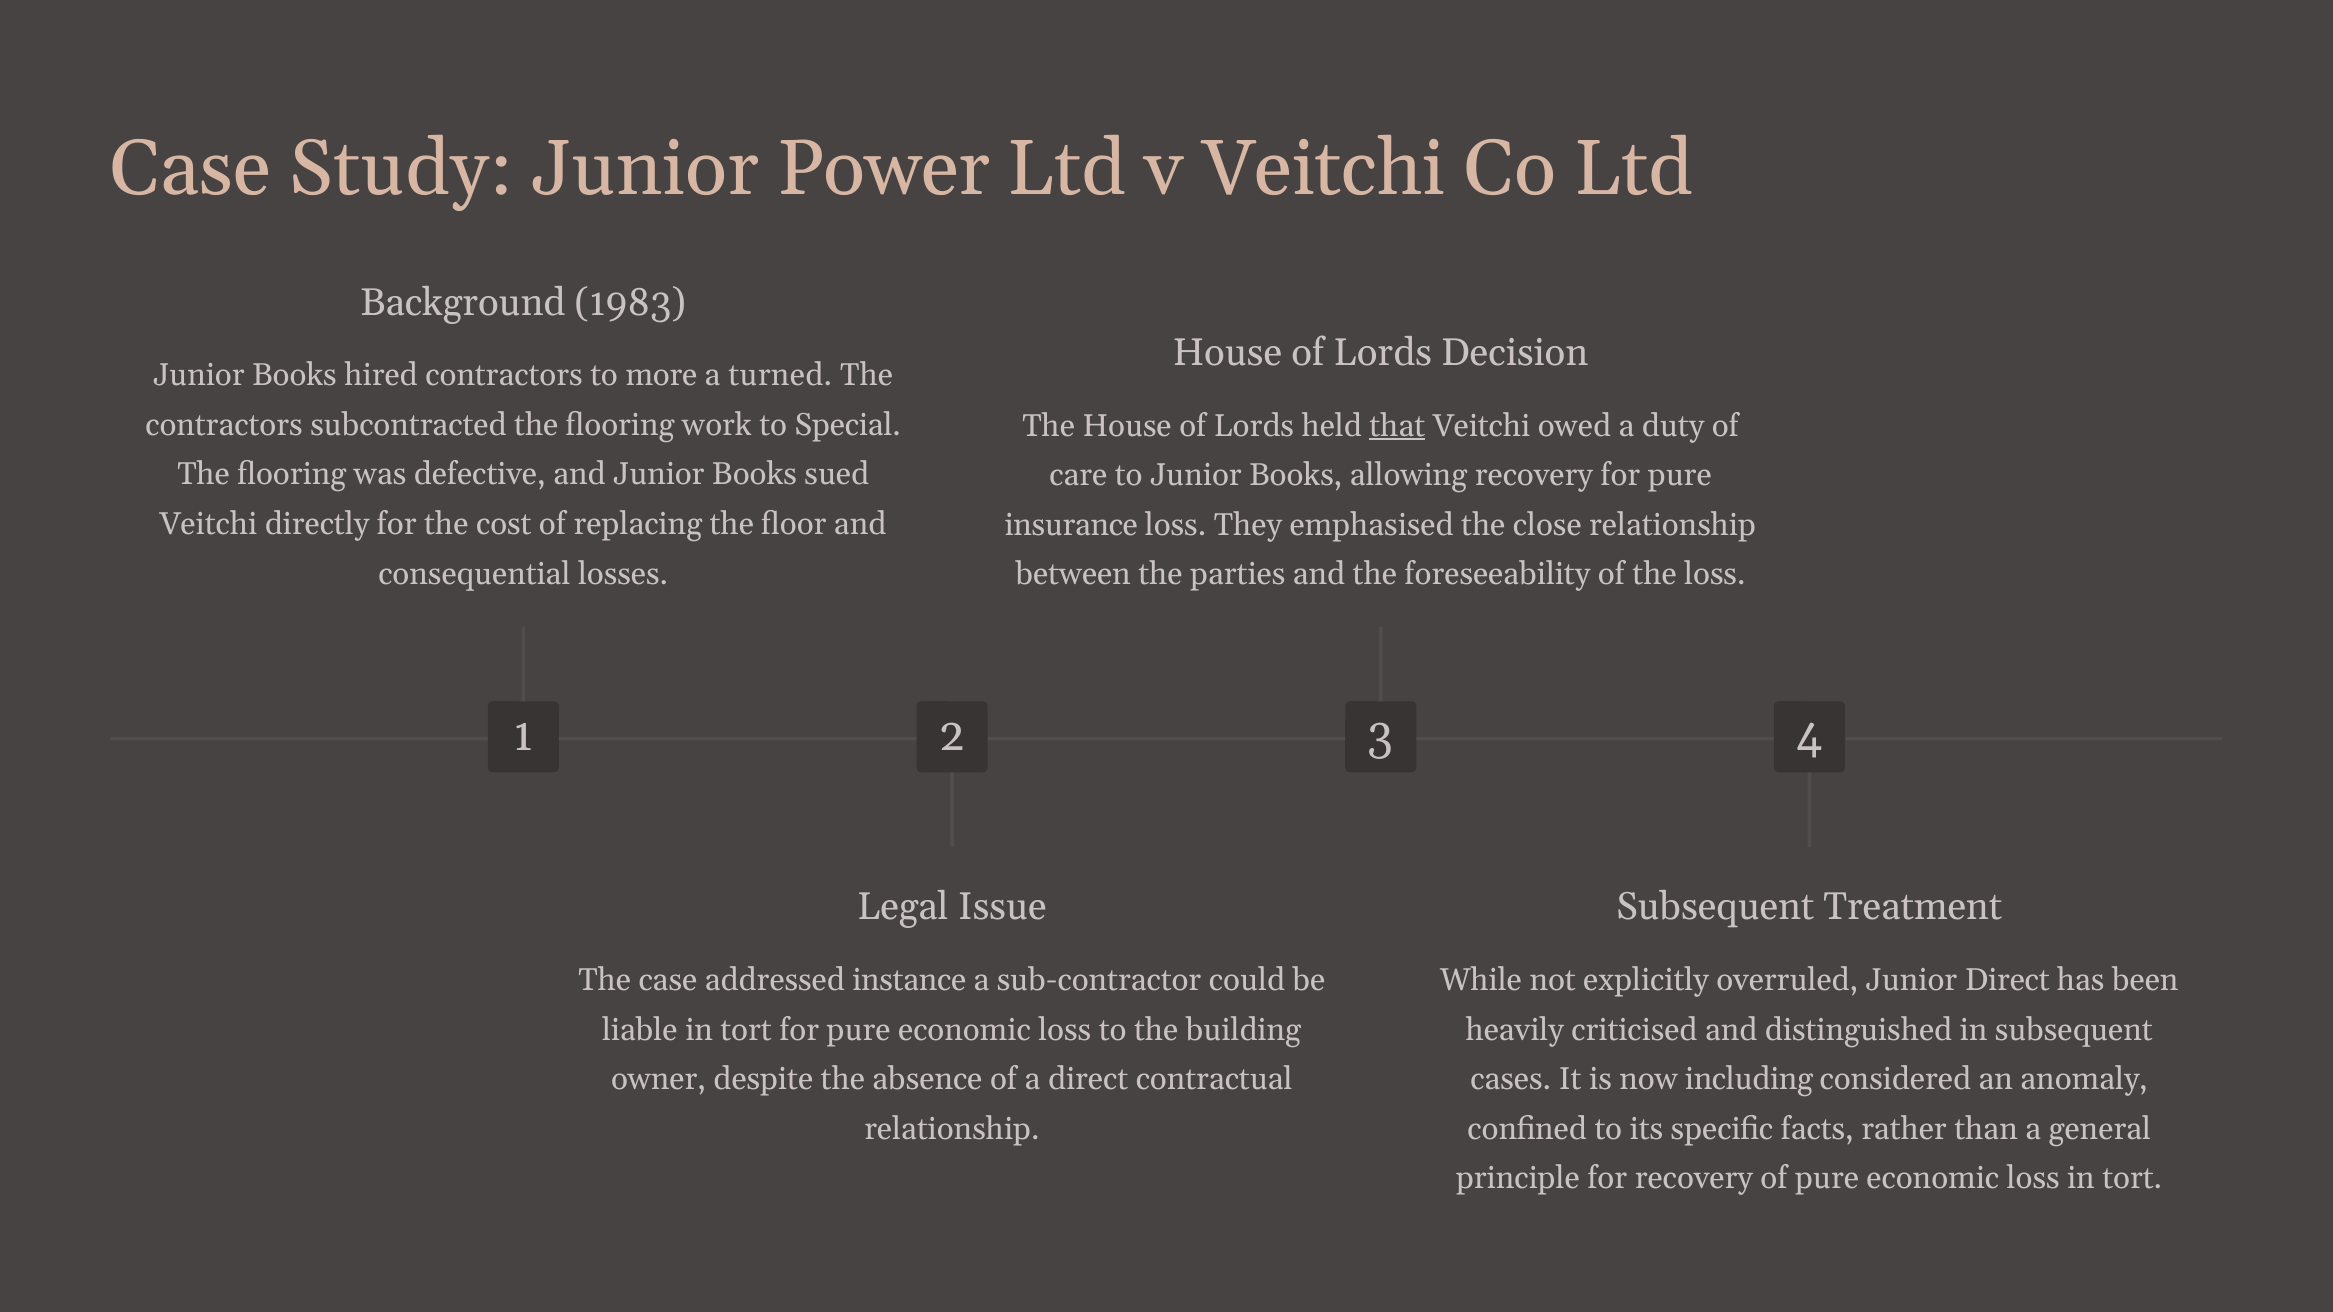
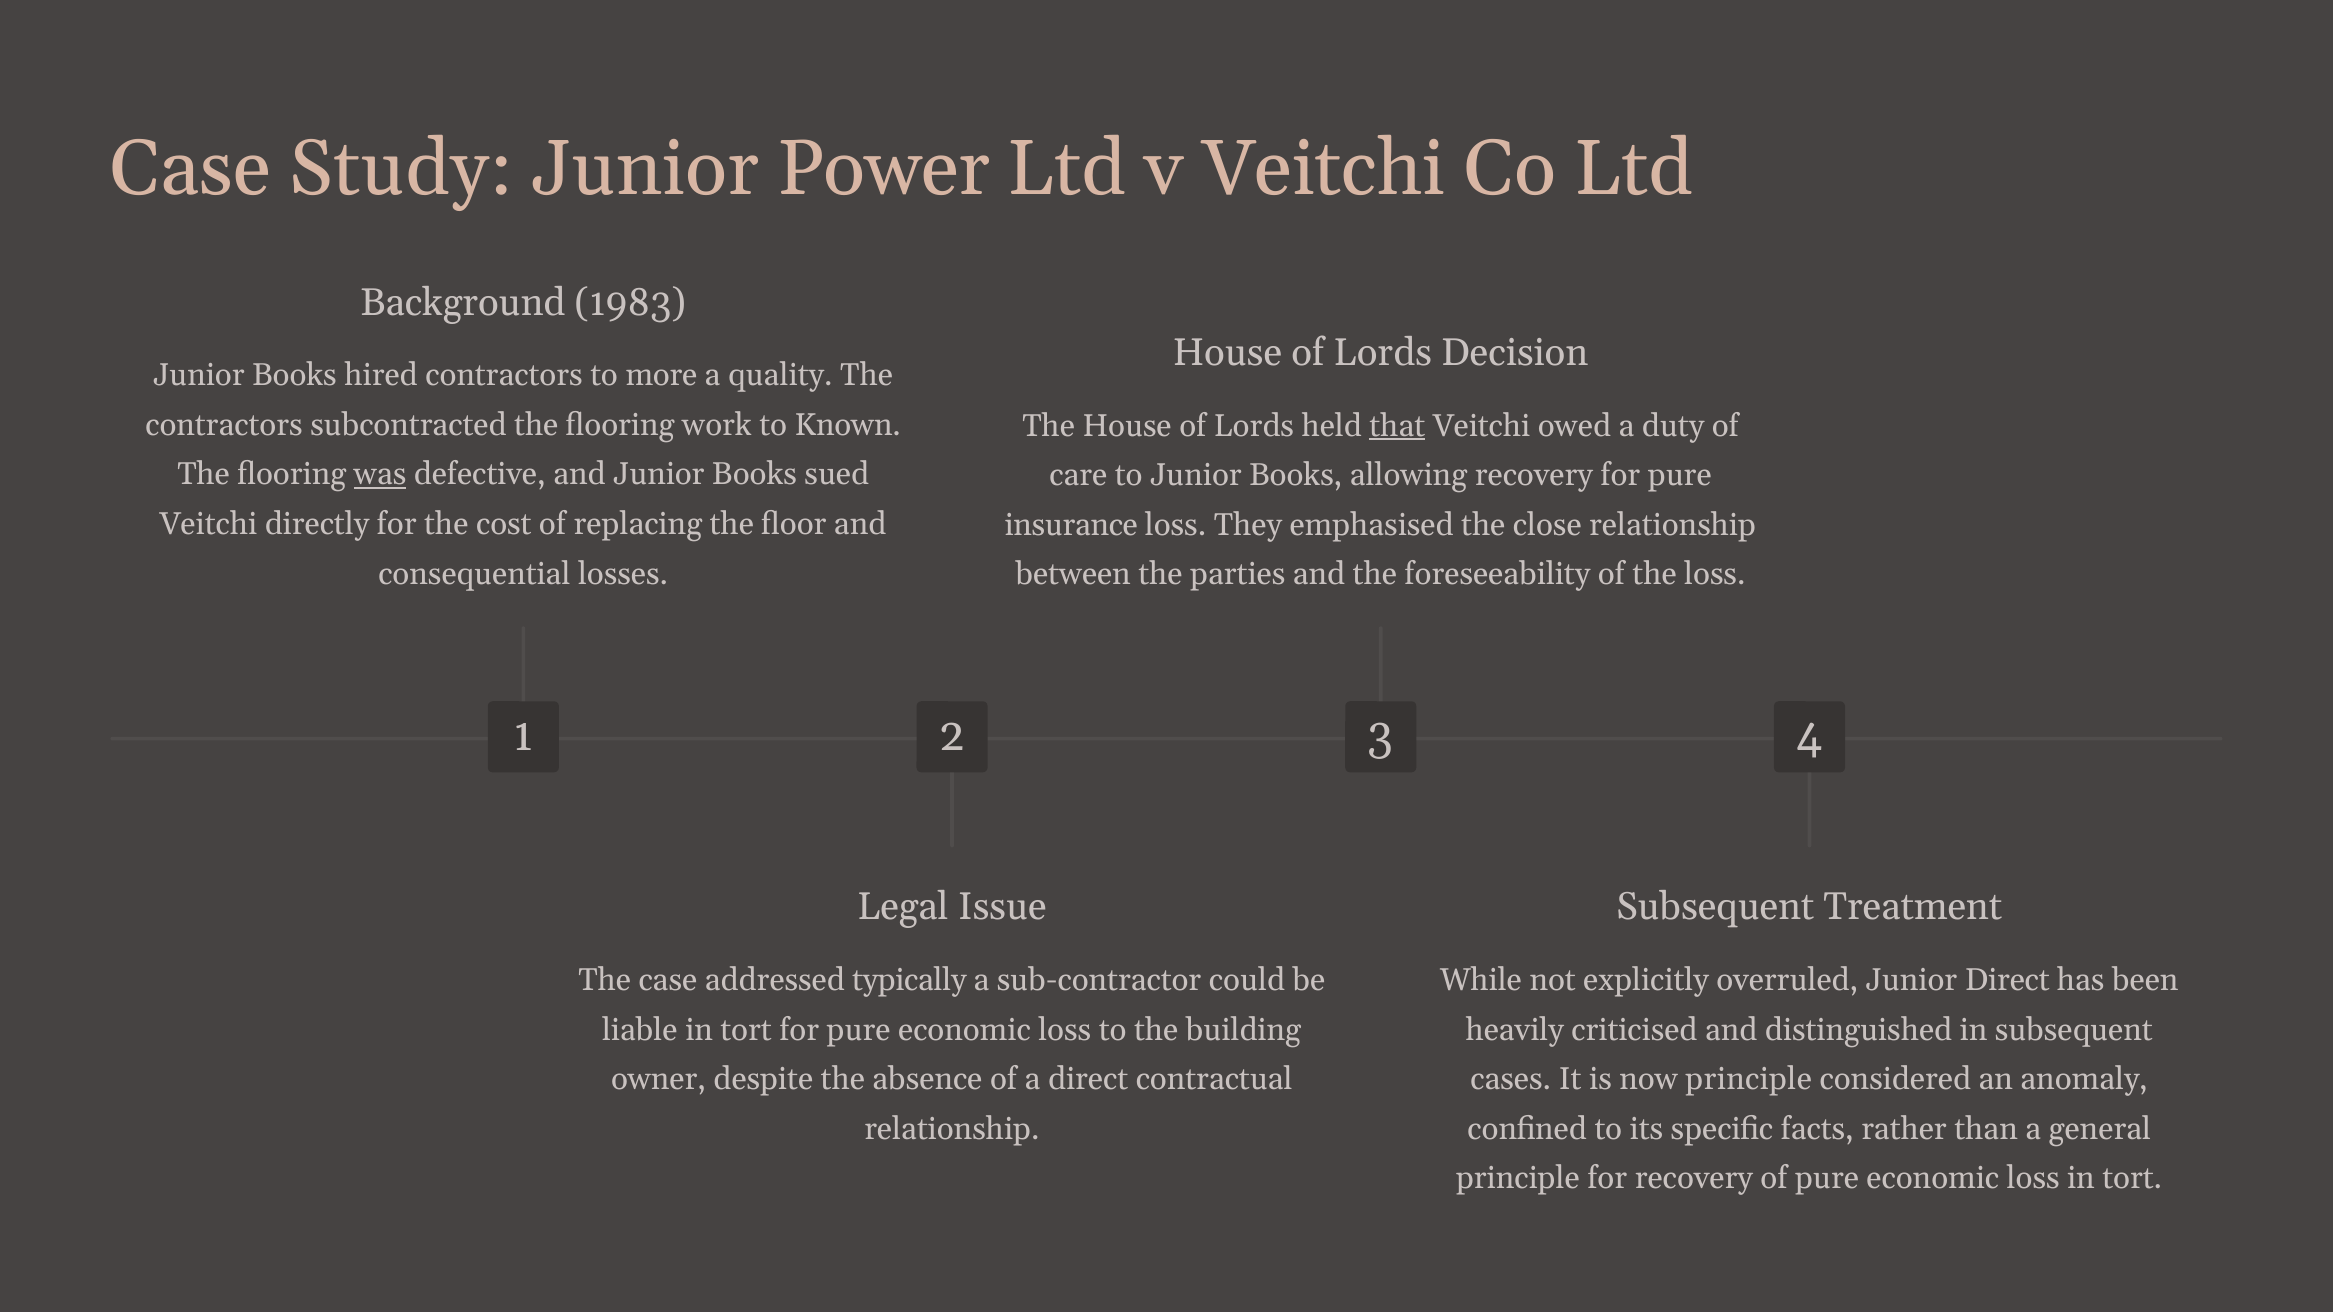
turned: turned -> quality (780, 375)
Special: Special -> Known (848, 425)
was underline: none -> present (380, 475)
instance: instance -> typically (909, 980)
now including: including -> principle (1749, 1080)
